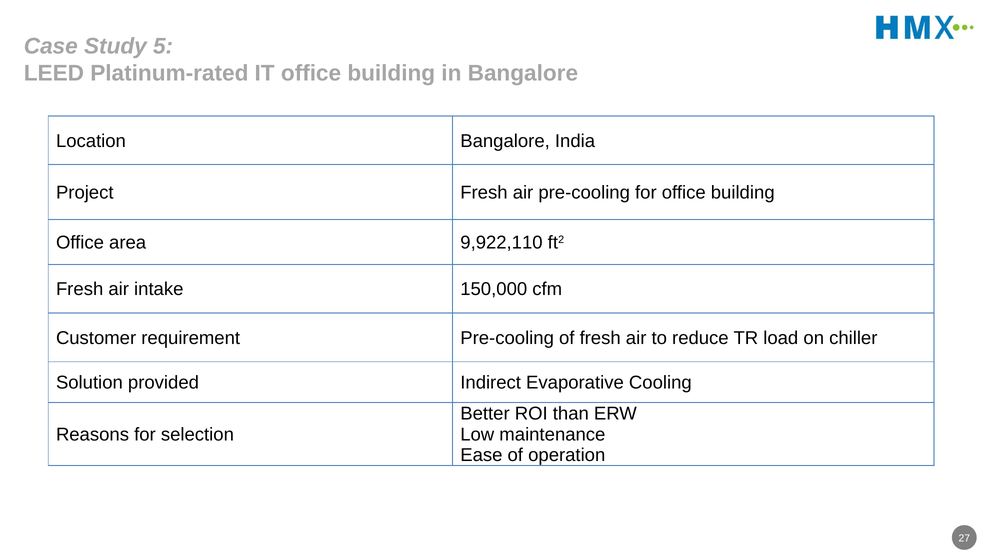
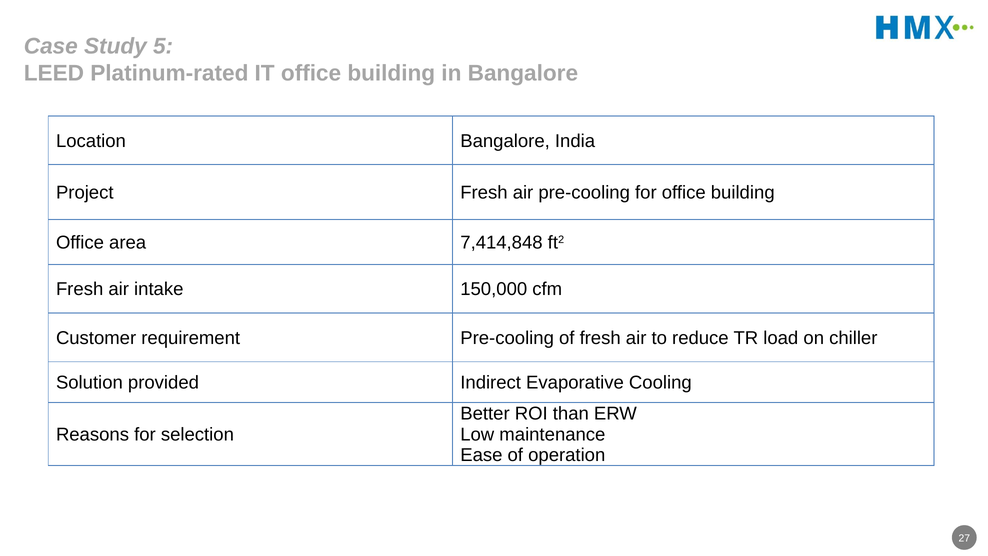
9,922,110: 9,922,110 -> 7,414,848 (501, 243)
